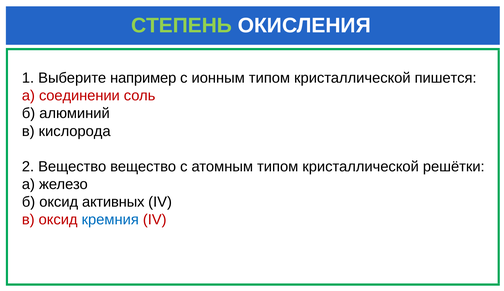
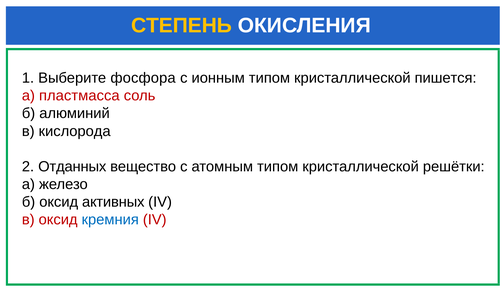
СТЕПЕНЬ colour: light green -> yellow (182, 26)
например: например -> фосфора (143, 78)
соединении: соединении -> пластмасса (79, 96)
2 Вещество: Вещество -> Отданных (72, 166)
